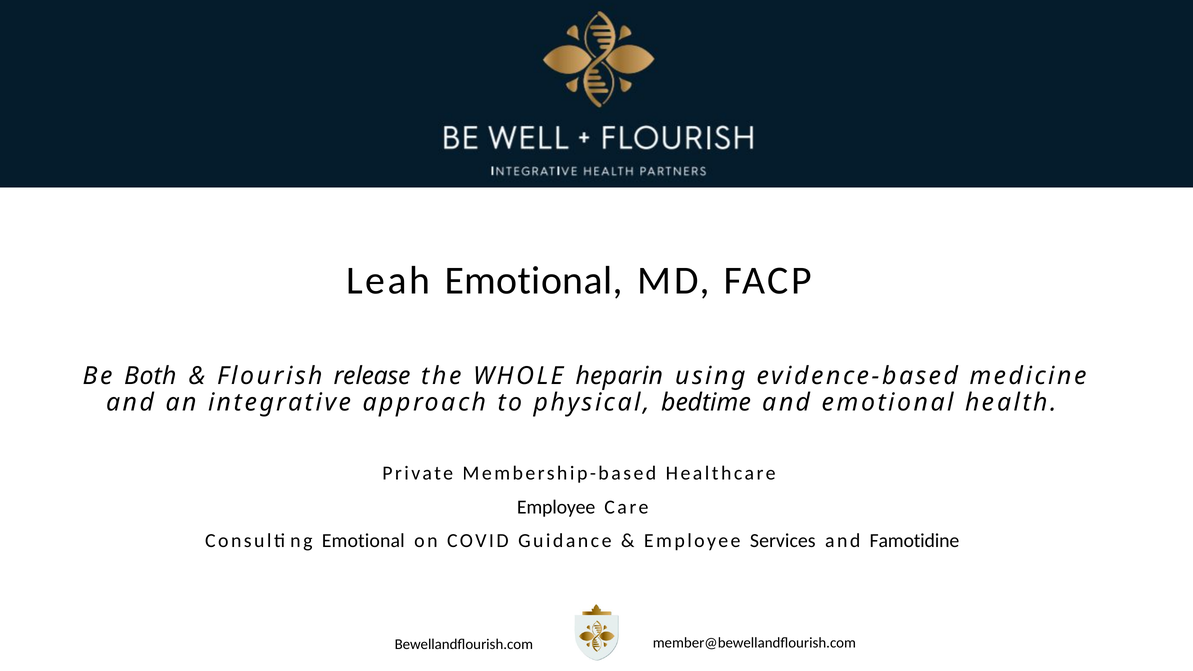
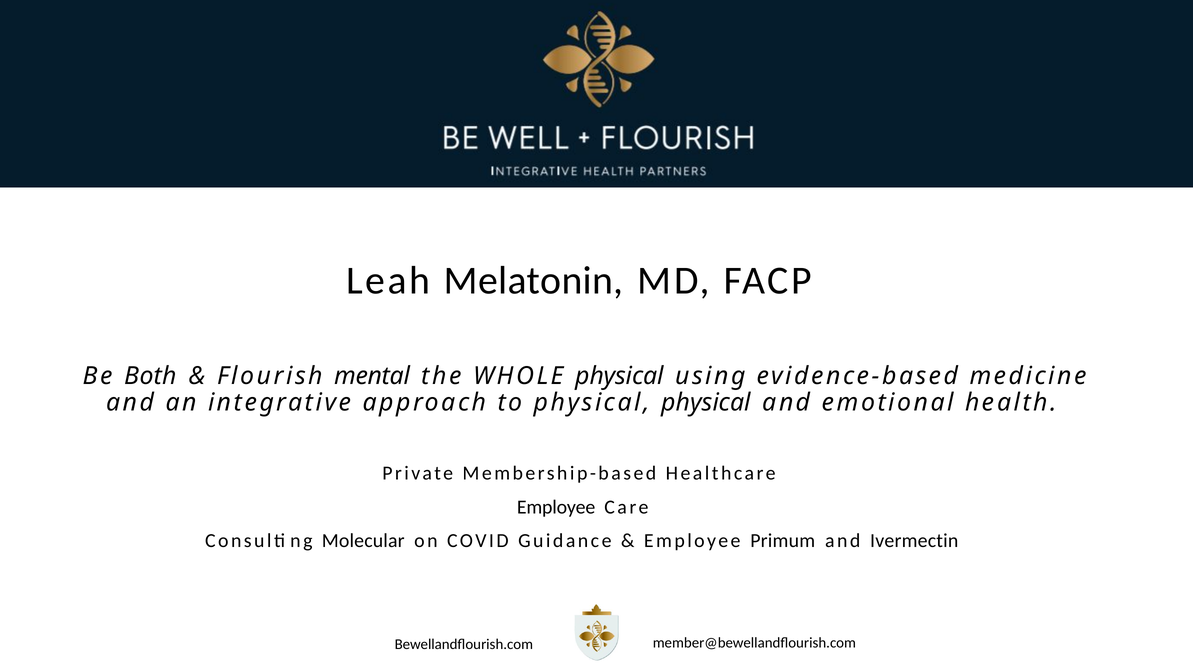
Leah Emotional: Emotional -> Melatonin (534, 281)
release: release -> mental (372, 376)
WHOLE heparin: heparin -> physical (620, 376)
physical bedtime: bedtime -> physical (706, 403)
Emotional: Emotional -> Molecular (363, 541)
Services: Services -> Primum (783, 541)
Famotidine: Famotidine -> Ivermectin (914, 541)
